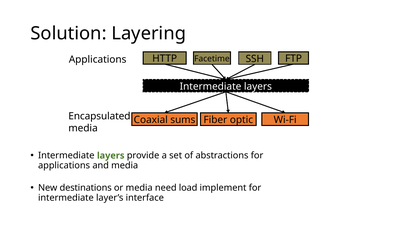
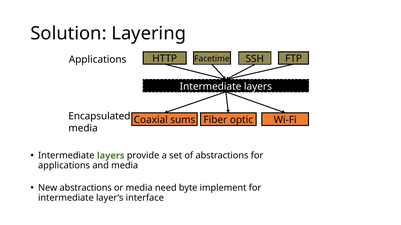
New destinations: destinations -> abstractions (86, 188)
load: load -> byte (188, 188)
